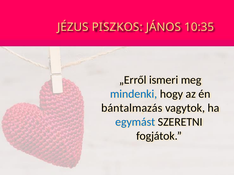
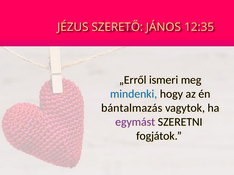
PISZKOS: PISZKOS -> SZERETŐ (117, 27)
10:35: 10:35 -> 12:35 (199, 27)
egymást colour: blue -> purple (135, 122)
